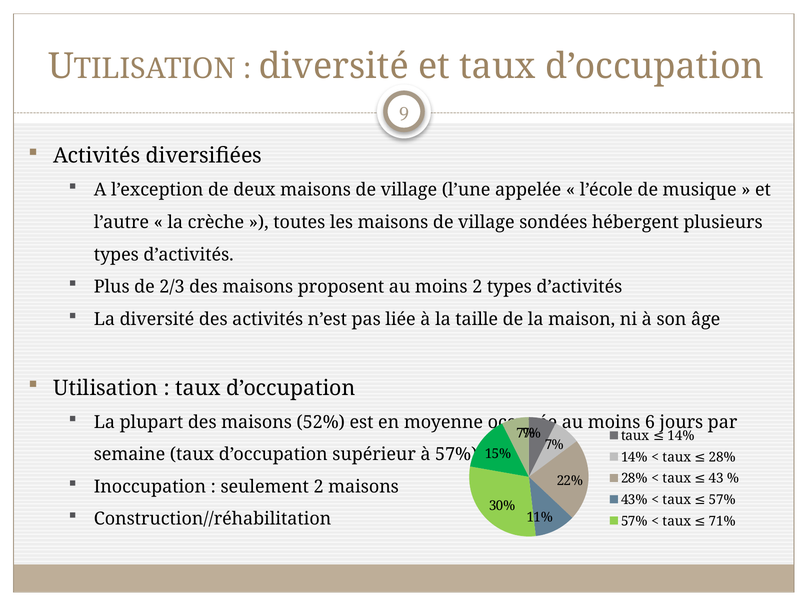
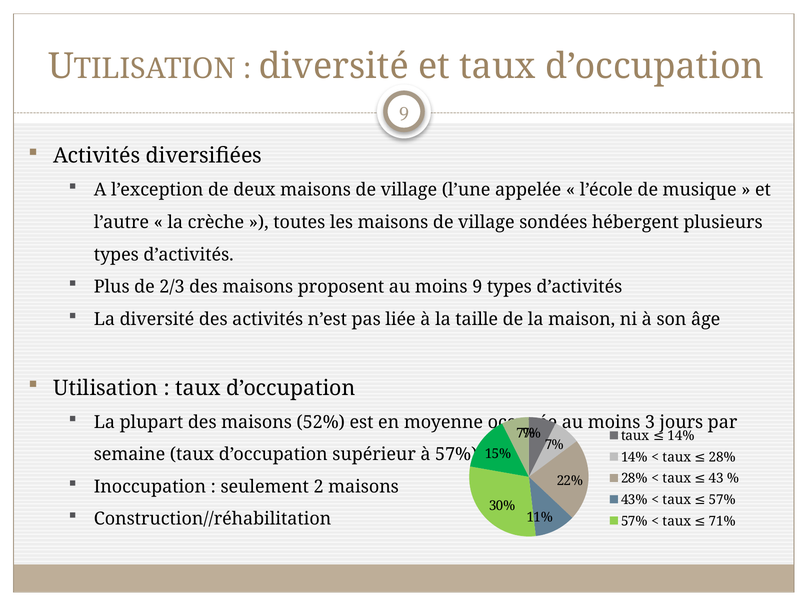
moins 2: 2 -> 9 (477, 287)
6: 6 -> 3 (650, 422)
